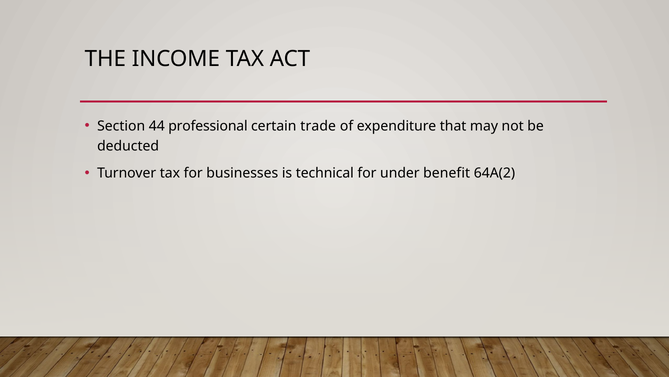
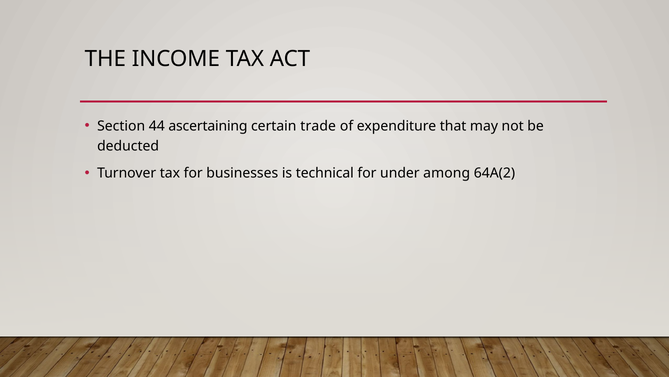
professional: professional -> ascertaining (208, 126)
benefit: benefit -> among (447, 173)
